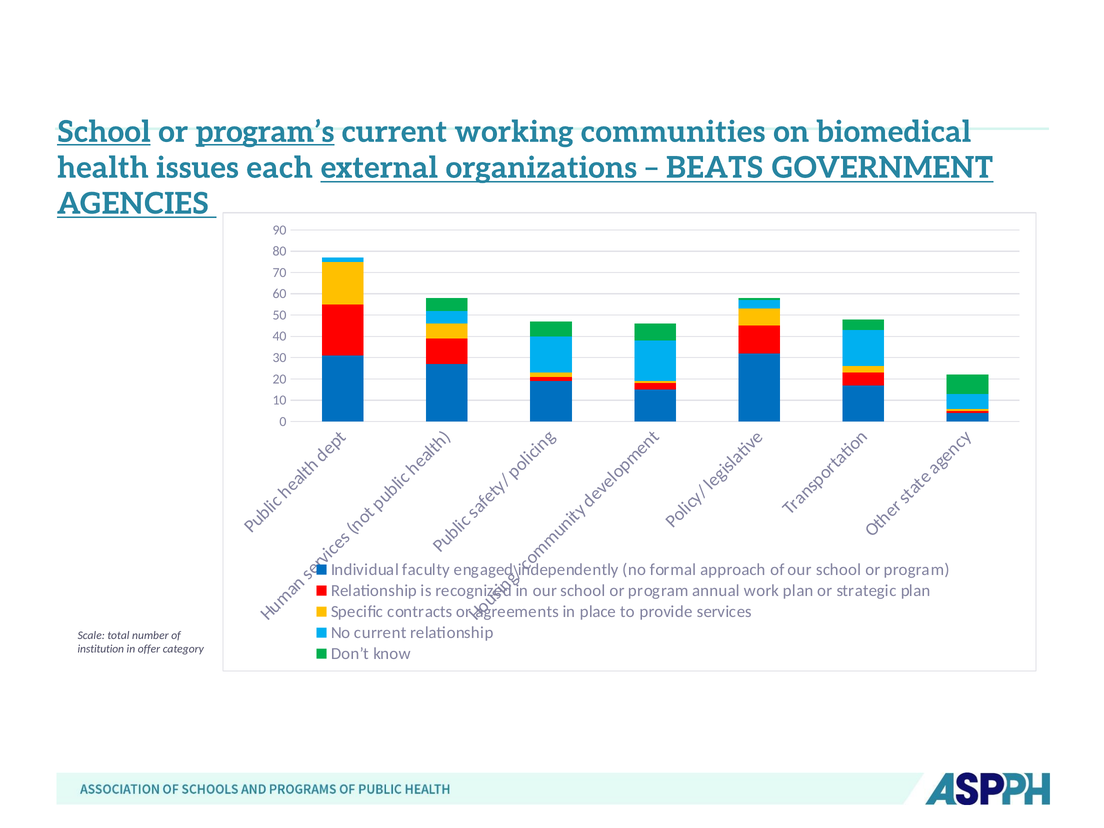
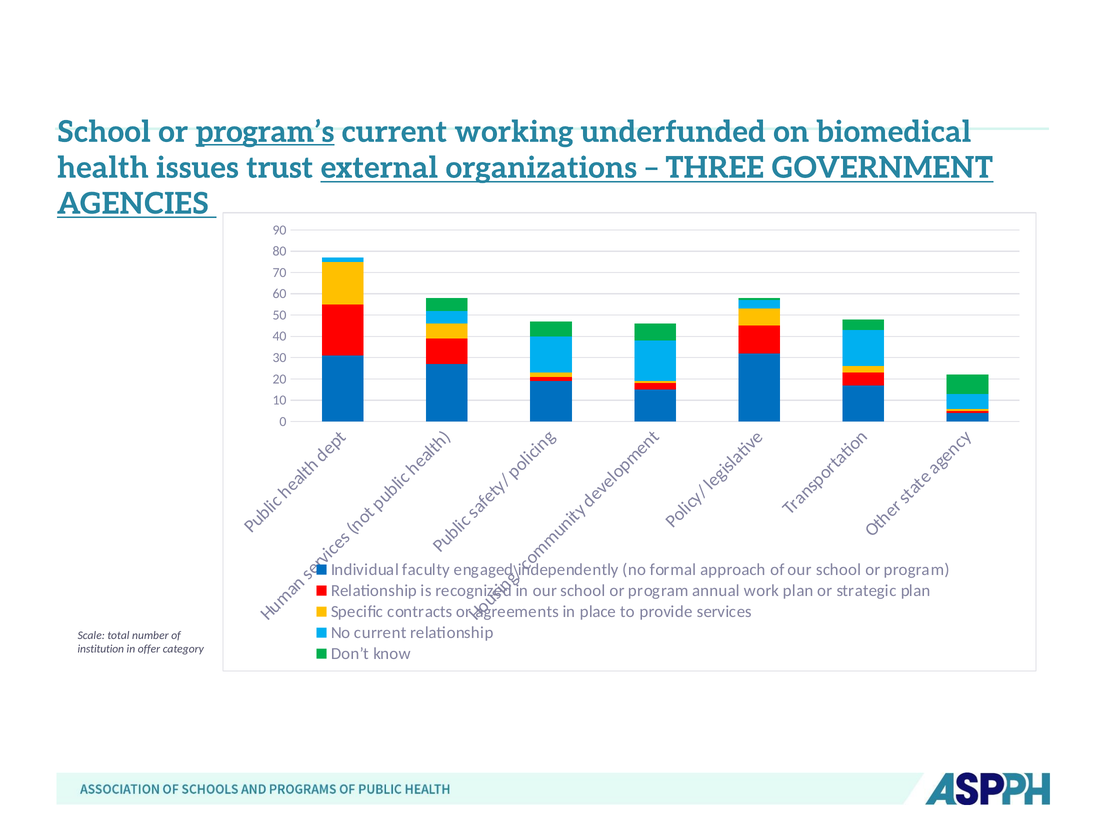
School underline: present -> none (104, 132)
communities: communities -> underfunded (673, 132)
each: each -> trust (280, 168)
BEATS: BEATS -> THREE (715, 168)
